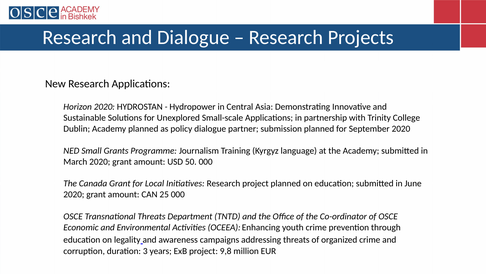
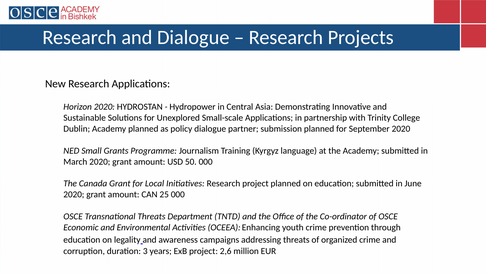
9,8: 9,8 -> 2,6 (226, 251)
